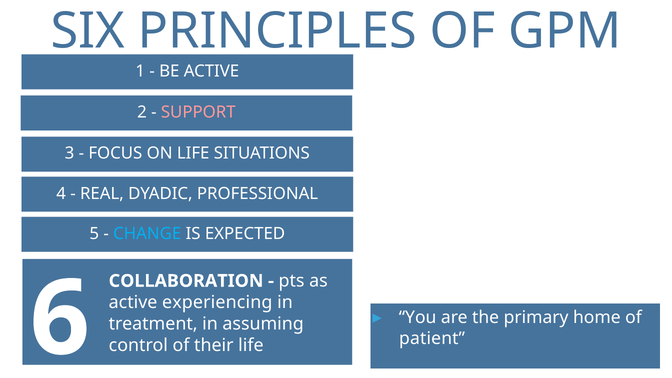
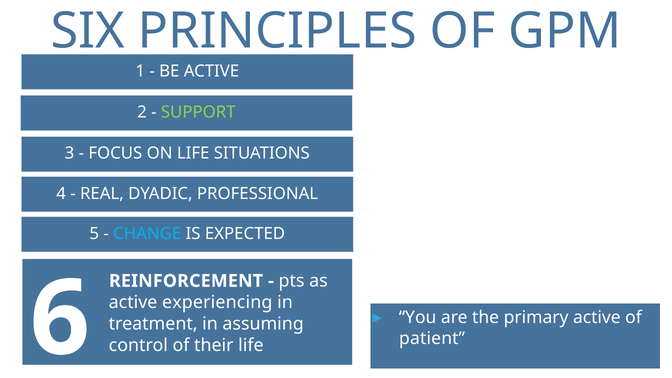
SUPPORT colour: pink -> light green (198, 112)
COLLABORATION: COLLABORATION -> REINFORCEMENT (186, 281)
primary home: home -> active (597, 317)
